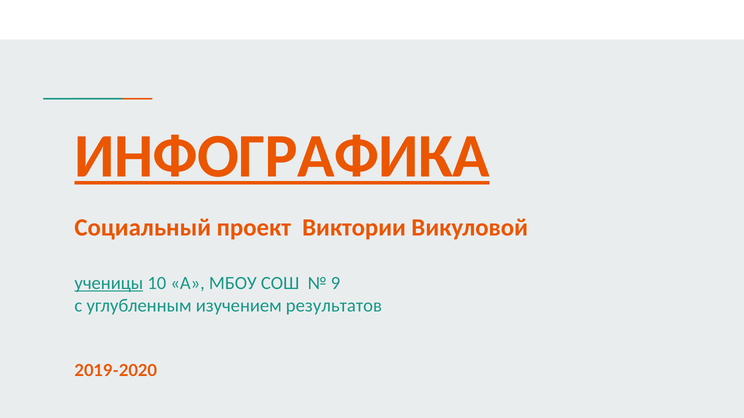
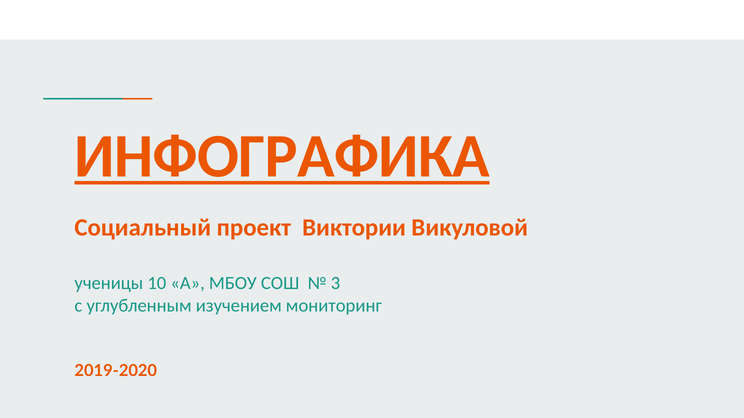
ученицы underline: present -> none (109, 283)
9: 9 -> 3 (336, 283)
результатов: результатов -> мониторинг (334, 306)
